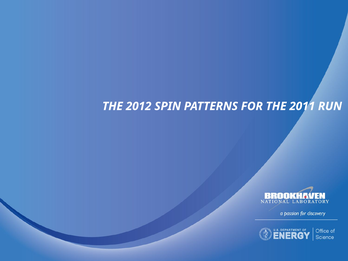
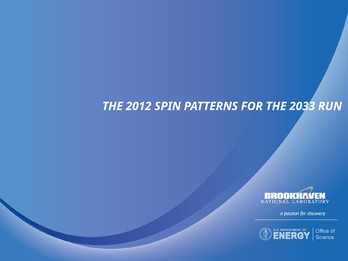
2011: 2011 -> 2033 (302, 106)
